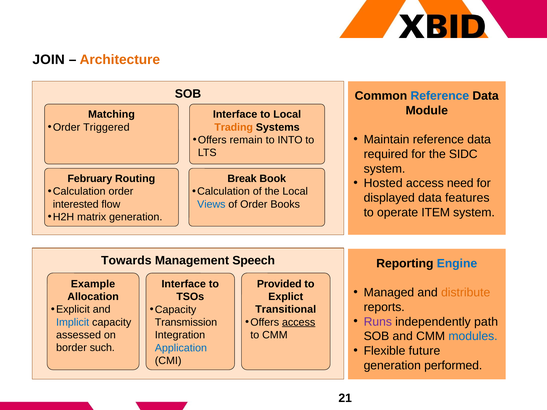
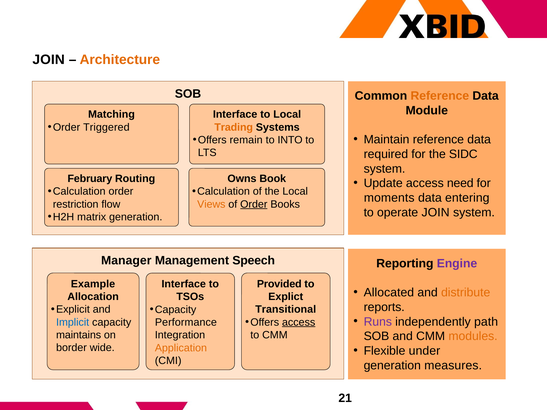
Reference colour: blue -> orange (440, 96)
Break: Break -> Owns (242, 179)
Hosted: Hosted -> Update (383, 183)
displayed: displayed -> moments (389, 198)
features: features -> entering (467, 198)
interested: interested -> restriction (76, 204)
Views colour: blue -> orange (211, 204)
Order underline: none -> present (254, 204)
operate ITEM: ITEM -> JOIN (436, 213)
Towards: Towards -> Manager (126, 261)
Engine colour: blue -> purple (457, 264)
Managed: Managed -> Allocated (389, 293)
Transmission: Transmission -> Performance (186, 323)
assessed: assessed -> maintains (79, 335)
modules colour: blue -> orange (473, 336)
such: such -> wide (102, 348)
Application colour: blue -> orange (181, 348)
future: future -> under (424, 351)
performed: performed -> measures (453, 366)
